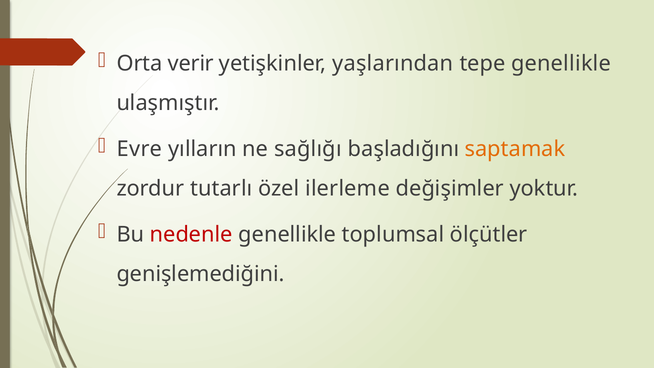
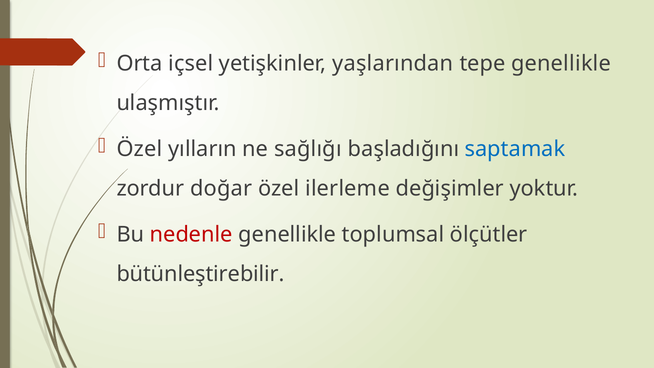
verir: verir -> içsel (191, 64)
Evre: Evre -> Özel (139, 149)
saptamak colour: orange -> blue (515, 149)
tutarlı: tutarlı -> doğar (221, 188)
genişlemediğini: genişlemediğini -> bütünleştirebilir (201, 274)
